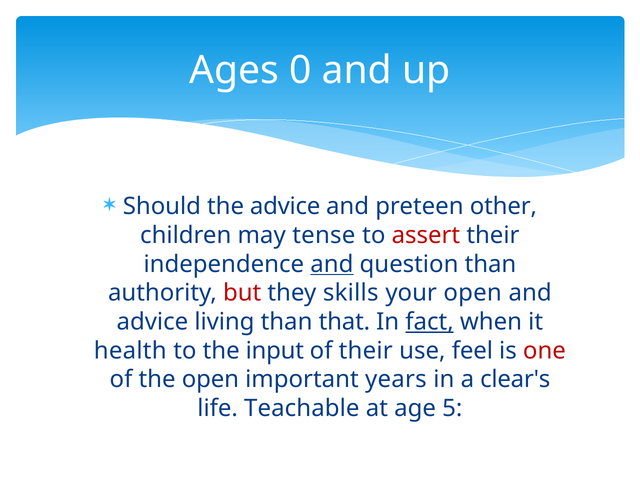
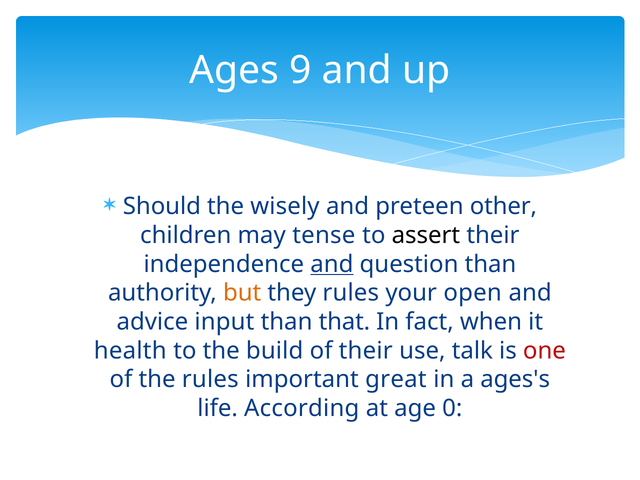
0: 0 -> 9 (300, 70)
the advice: advice -> wisely (285, 207)
assert colour: red -> black (426, 235)
but colour: red -> orange (242, 293)
they skills: skills -> rules (351, 293)
living: living -> input (224, 322)
fact underline: present -> none (430, 322)
input: input -> build (275, 351)
feel: feel -> talk (472, 351)
the open: open -> rules (210, 380)
years: years -> great (396, 380)
clear's: clear's -> ages's (515, 380)
Teachable: Teachable -> According (302, 408)
5: 5 -> 0 (452, 408)
